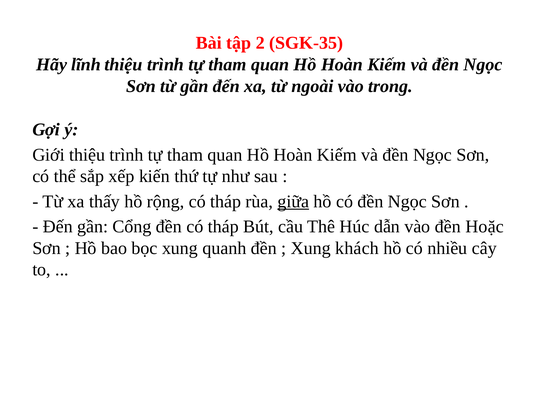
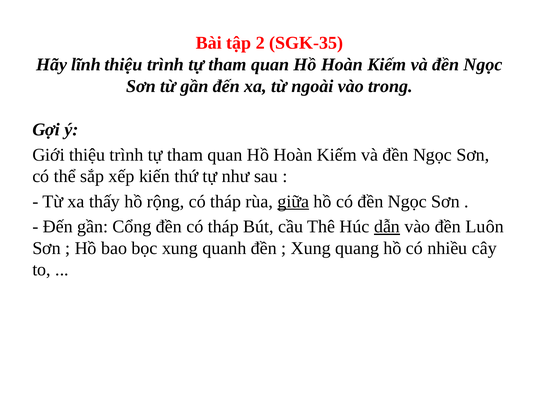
dẫn underline: none -> present (387, 227)
Hoặc: Hoặc -> Luôn (485, 227)
khách: khách -> quang (357, 248)
